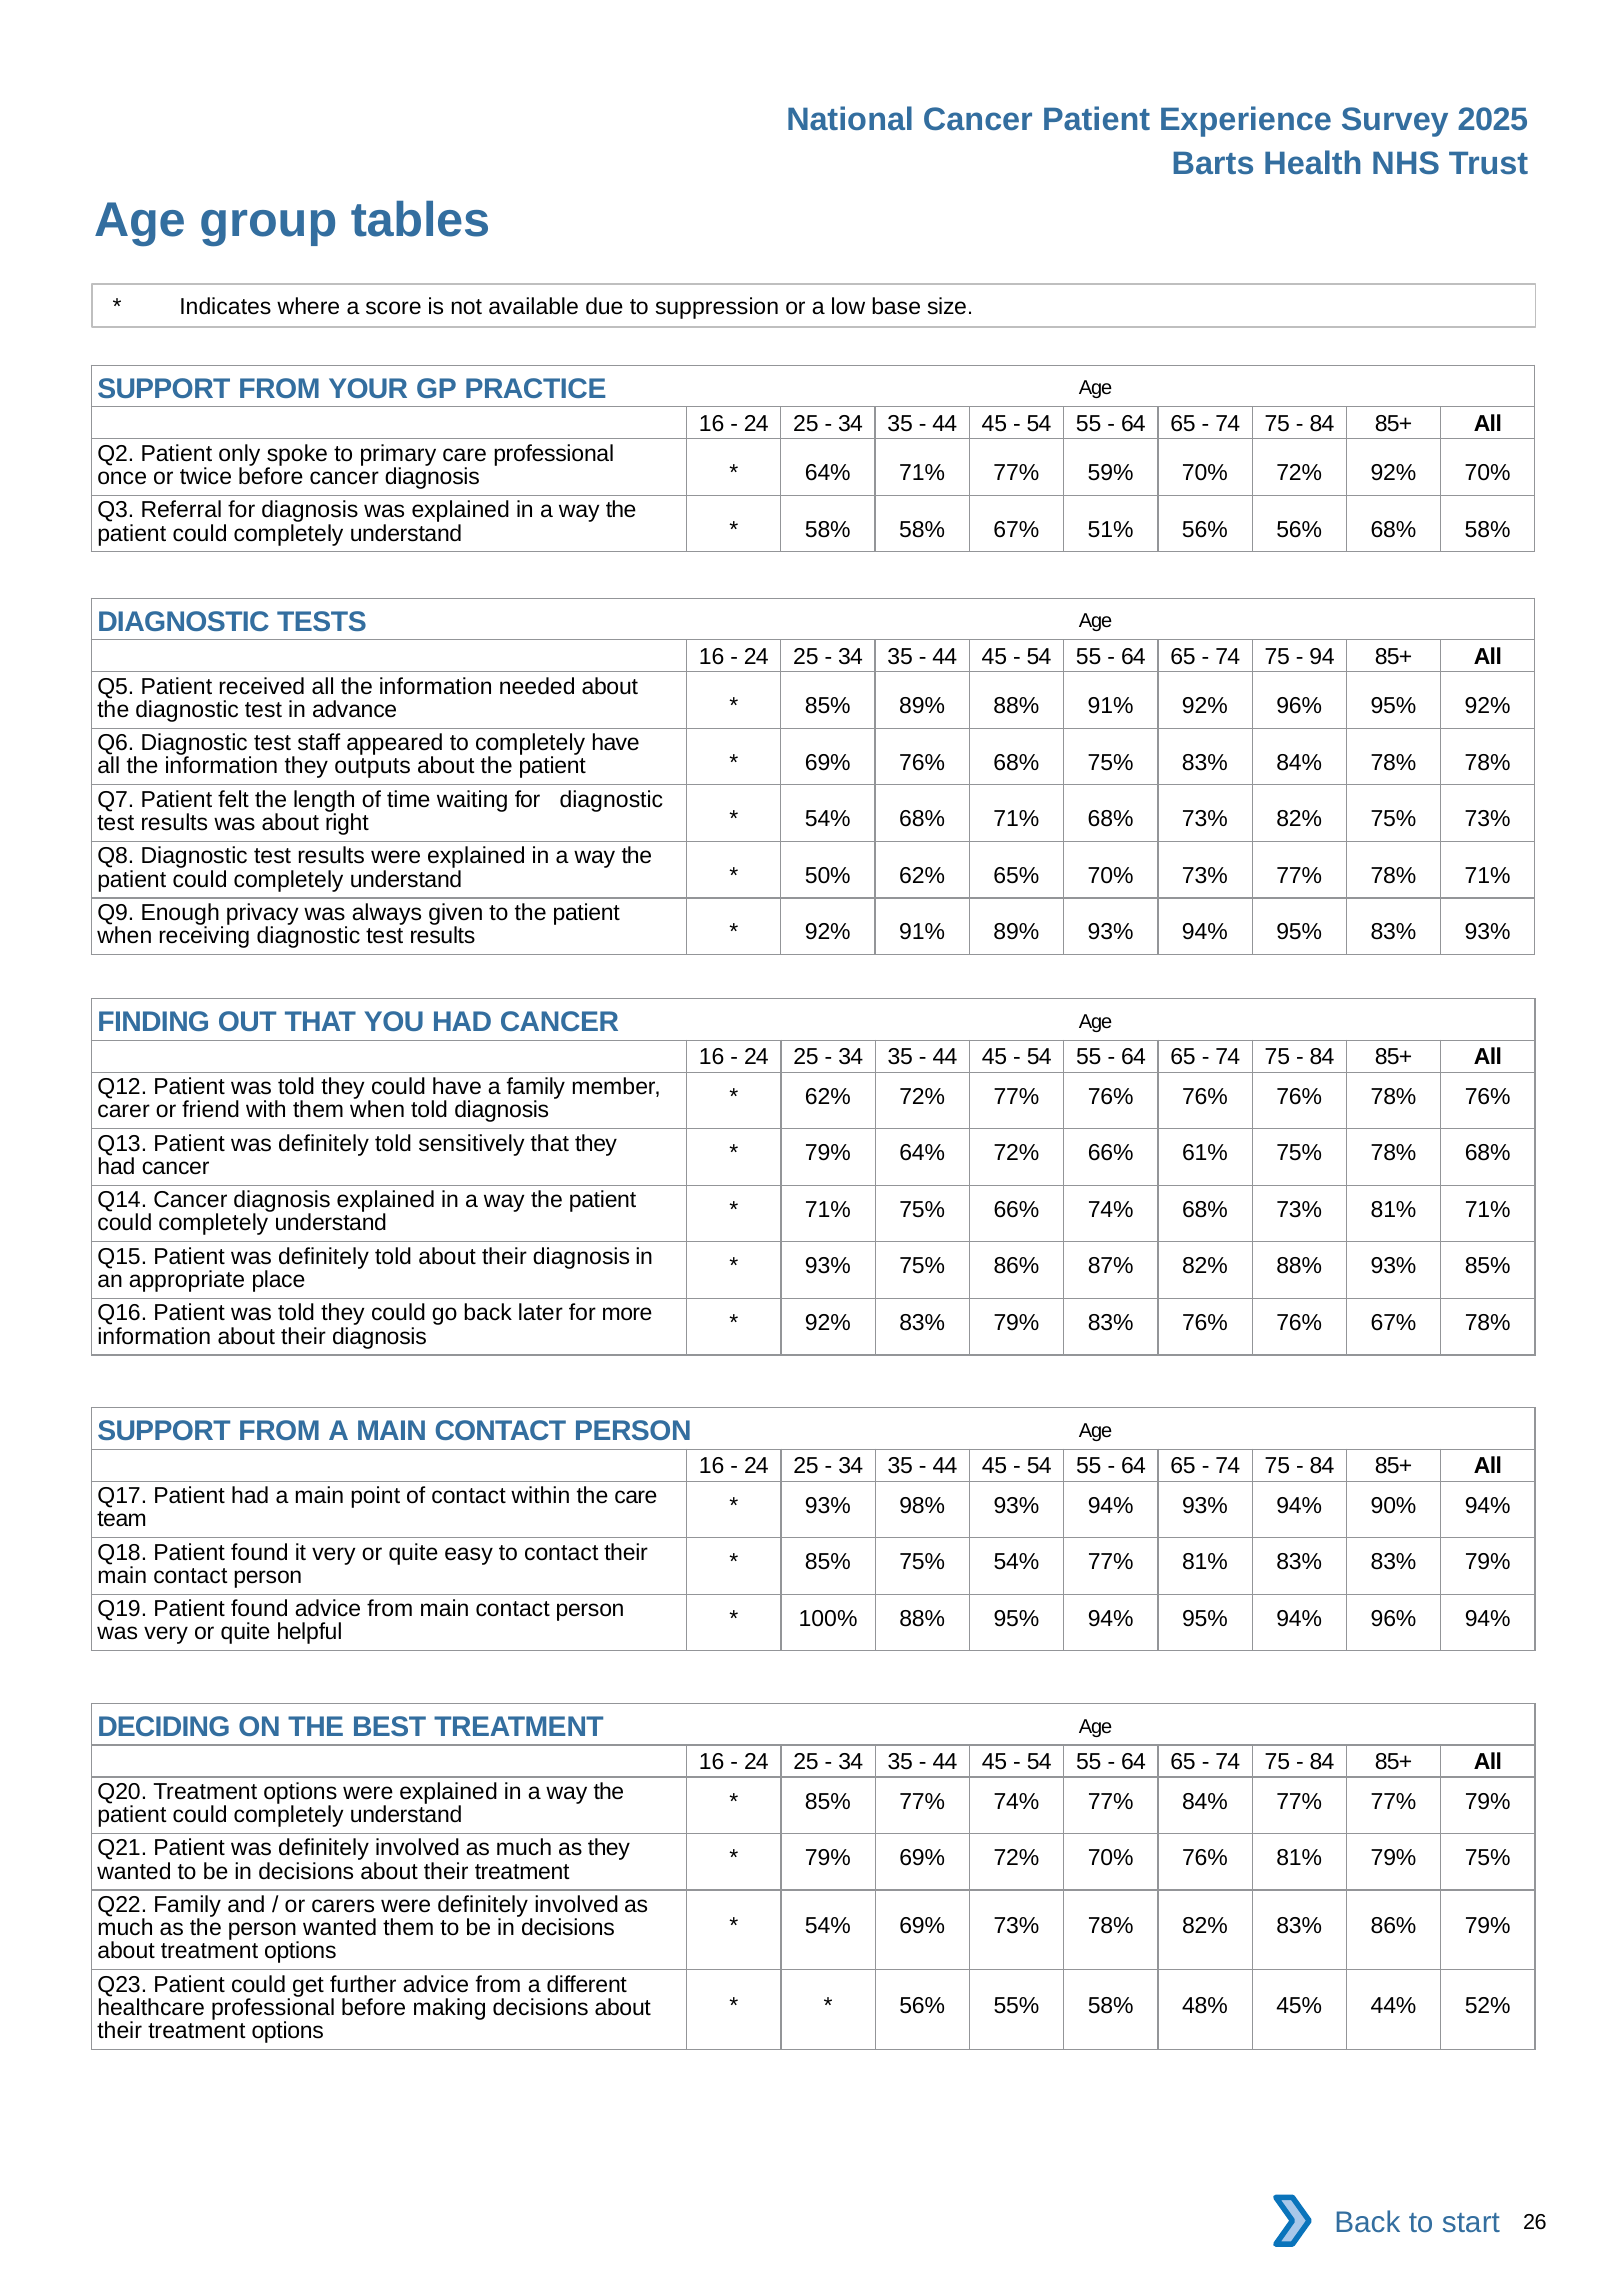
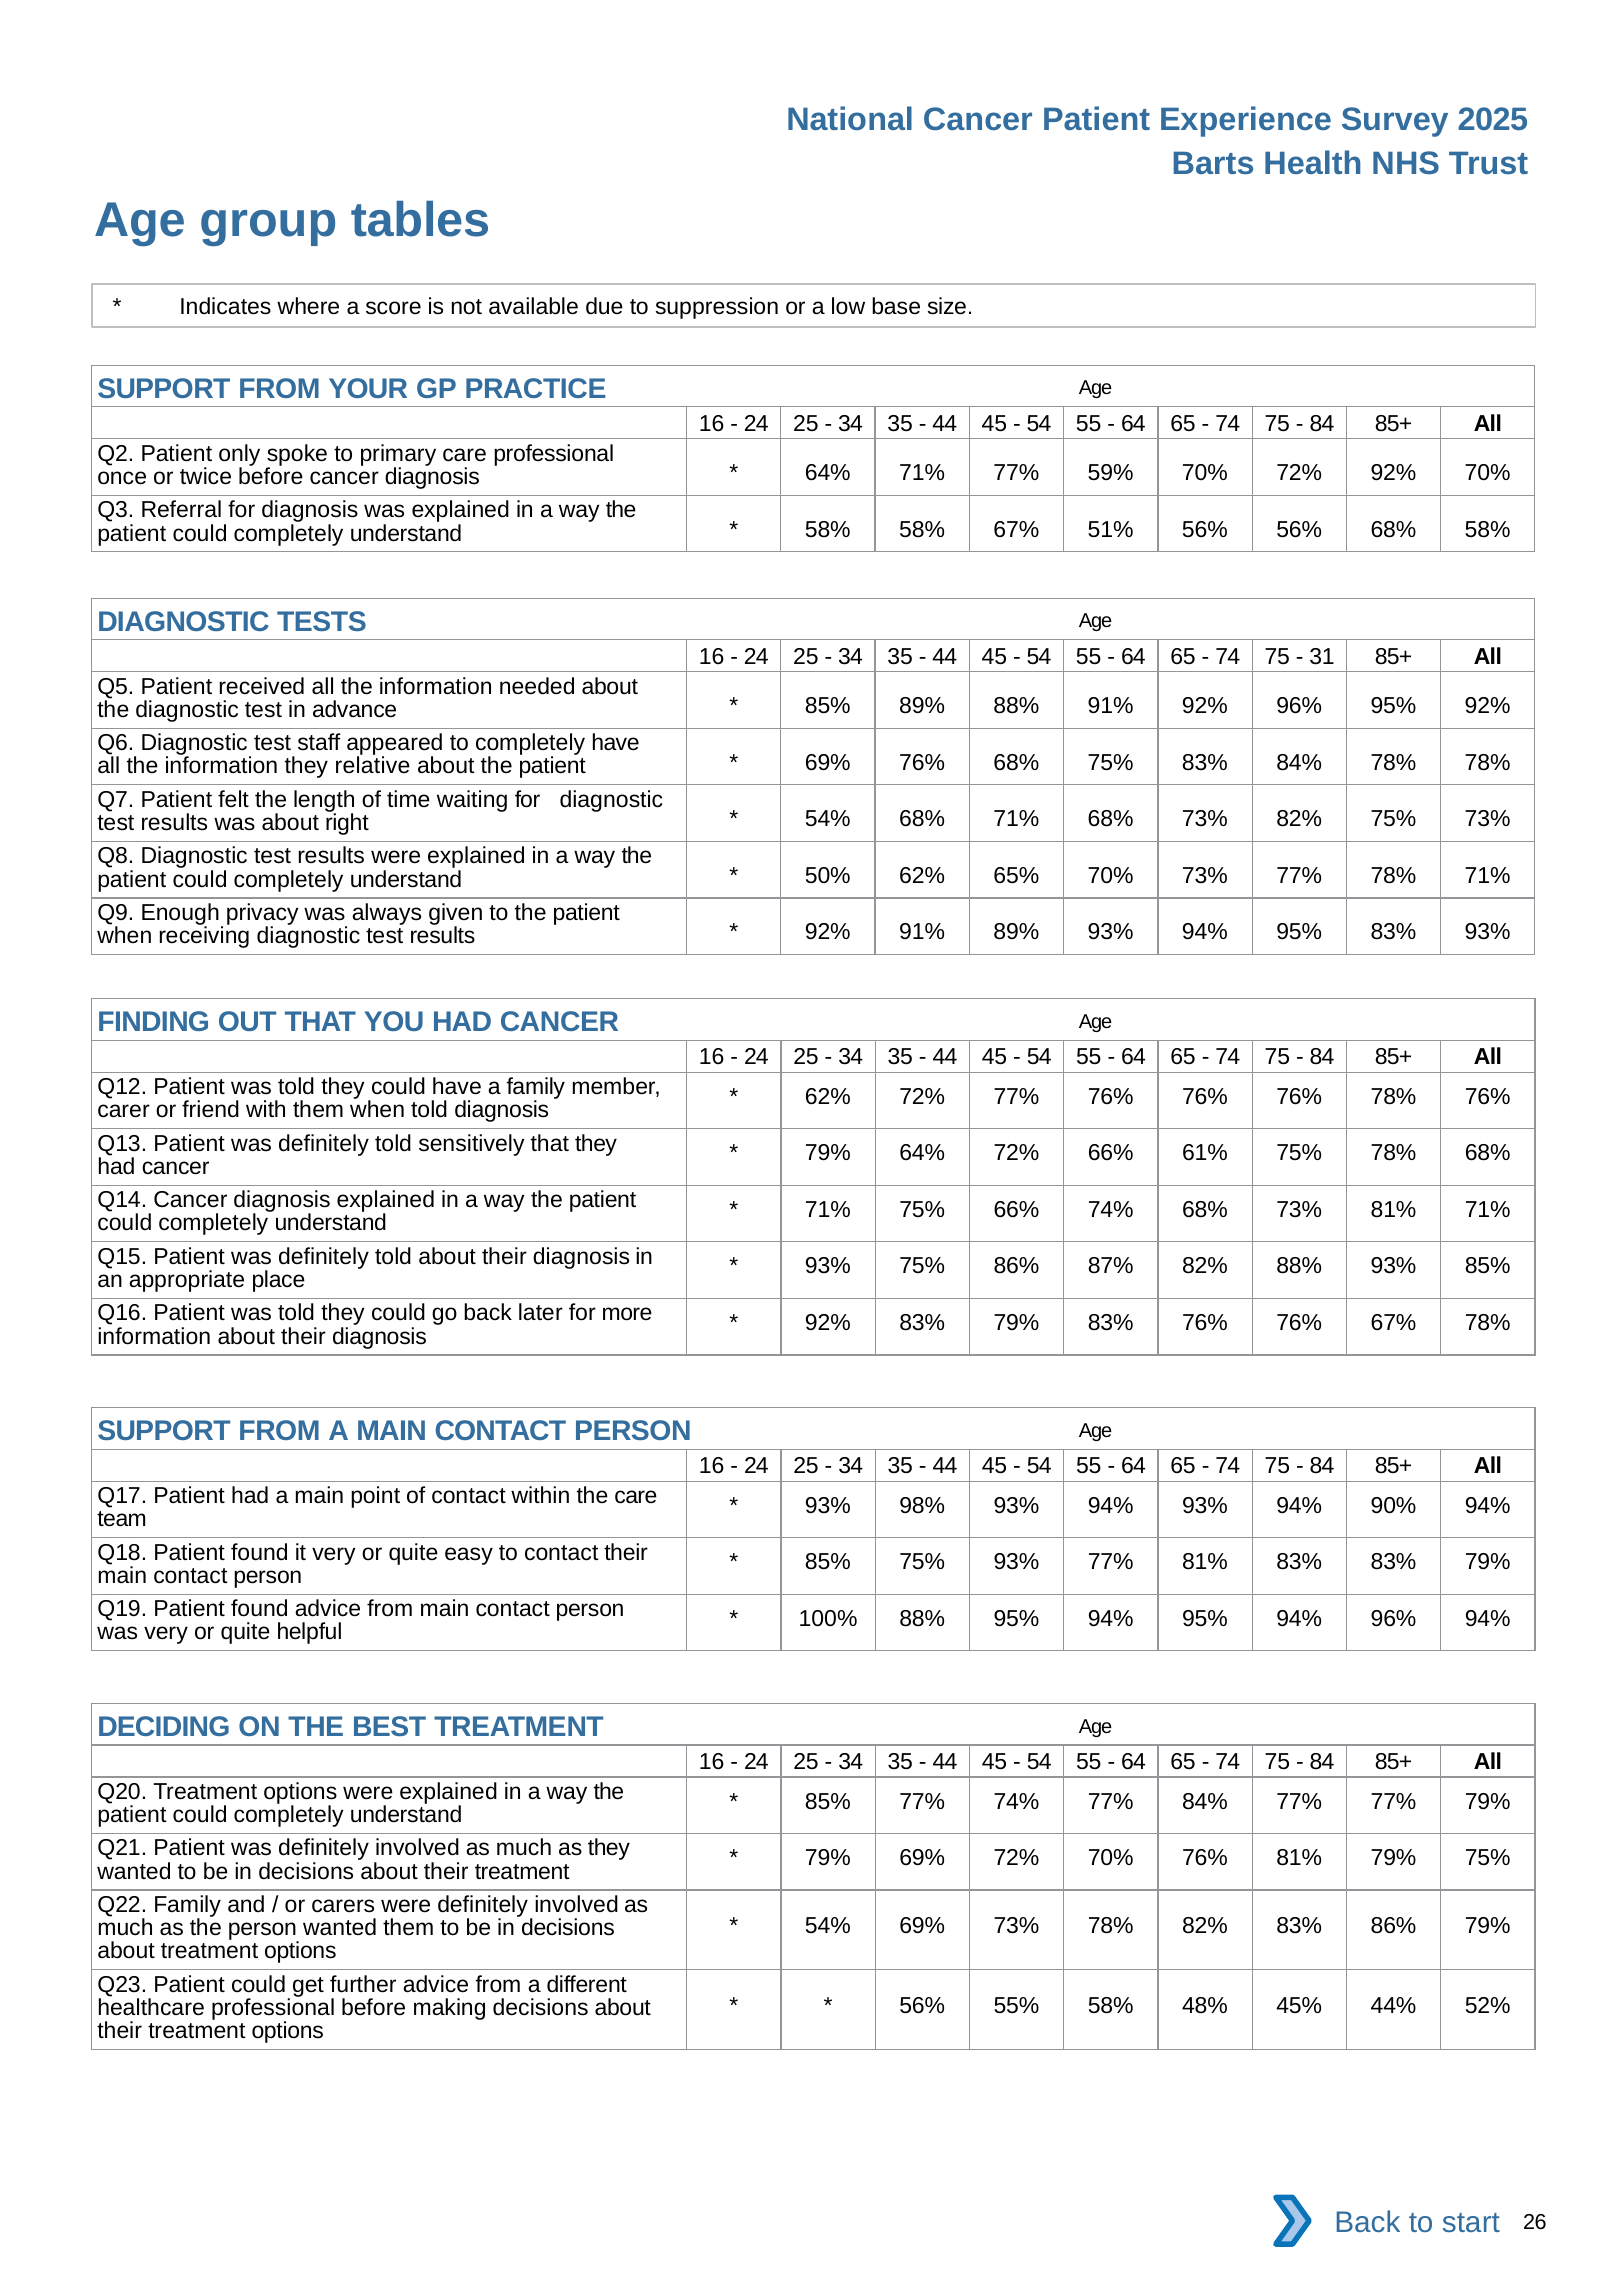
94: 94 -> 31 (1322, 656)
outputs: outputs -> relative (373, 766)
75% 54%: 54% -> 93% (1016, 1562)
